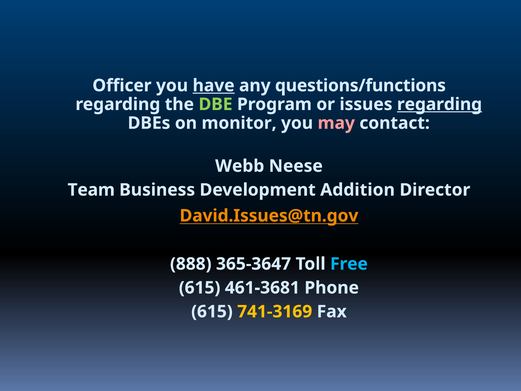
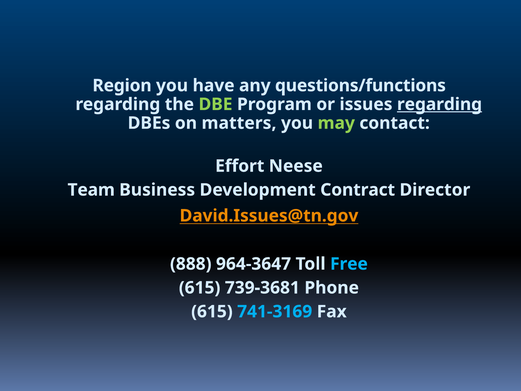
Officer: Officer -> Region (122, 86)
have underline: present -> none (214, 86)
monitor: monitor -> matters (239, 123)
may colour: pink -> light green (336, 123)
Webb: Webb -> Effort (240, 166)
Addition: Addition -> Contract (358, 190)
365-3647: 365-3647 -> 964-3647 (254, 264)
461-3681: 461-3681 -> 739-3681 (262, 288)
741-3169 colour: yellow -> light blue (275, 311)
